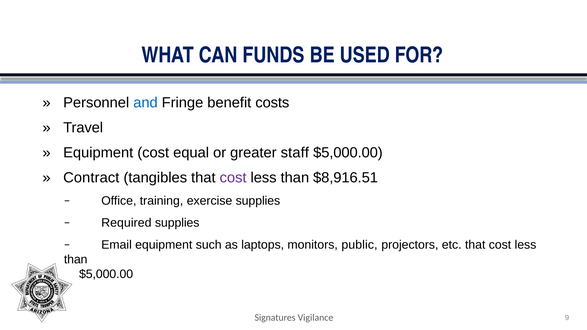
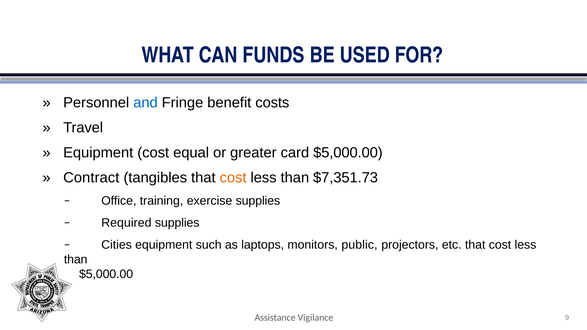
staff: staff -> card (295, 153)
cost colour: purple -> orange (233, 178)
$8,916.51: $8,916.51 -> $7,351.73 (346, 178)
Email: Email -> Cities (117, 245)
Signatures: Signatures -> Assistance (275, 318)
